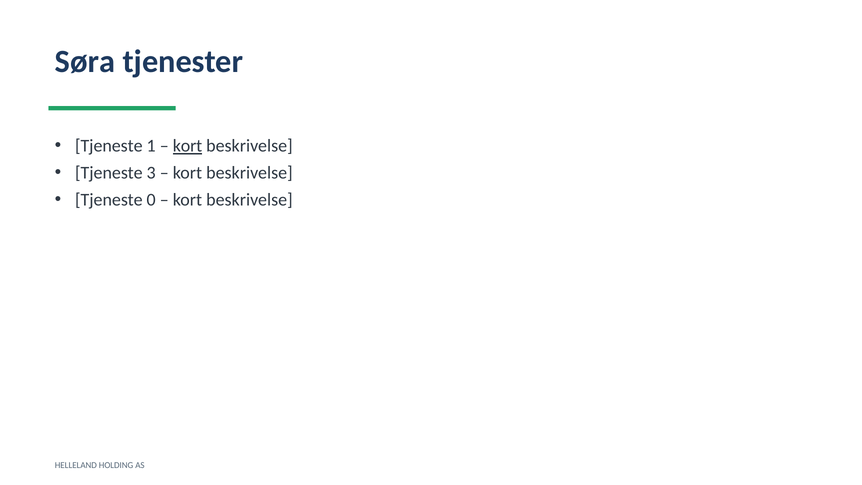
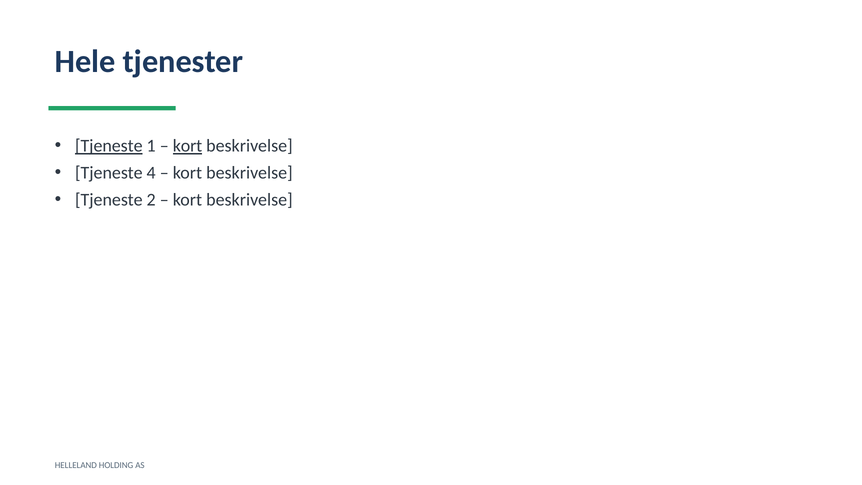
Søra: Søra -> Hele (85, 62)
Tjeneste underline: none -> present (109, 146)
3: 3 -> 4 (151, 173)
0: 0 -> 2 (151, 200)
